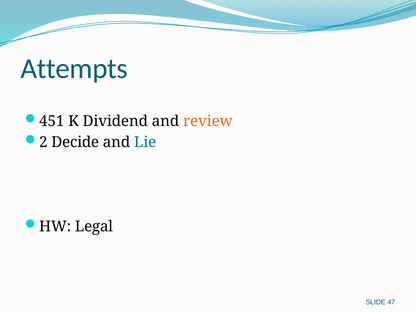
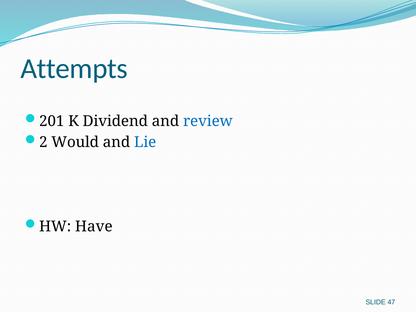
451: 451 -> 201 (52, 121)
review colour: orange -> blue (208, 121)
Decide: Decide -> Would (75, 142)
Legal: Legal -> Have (94, 227)
